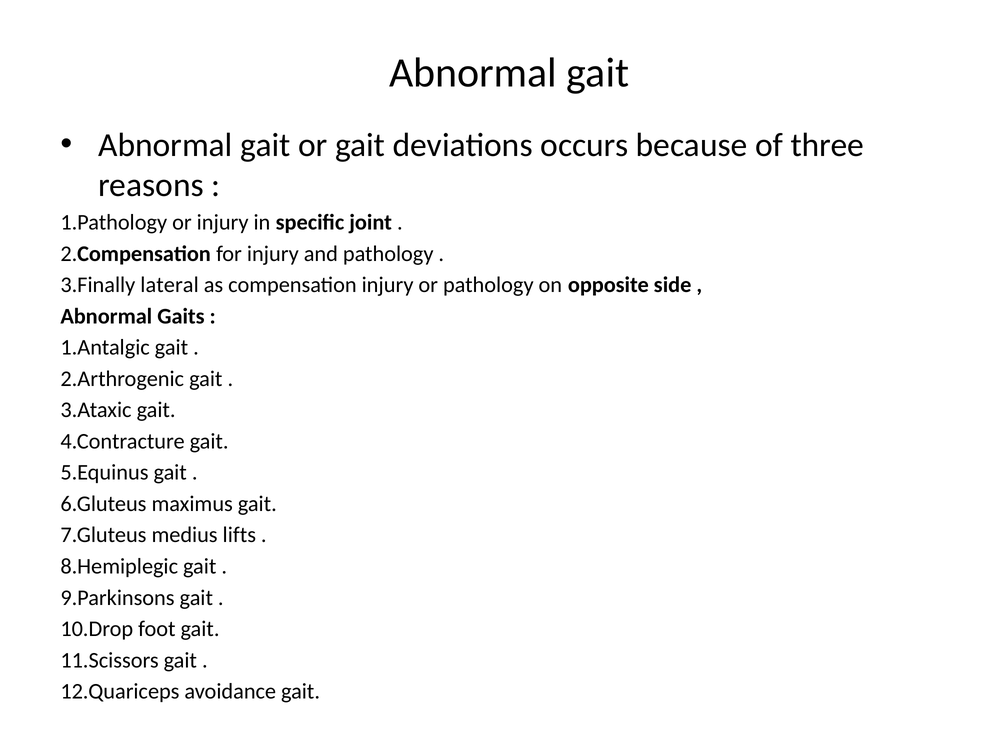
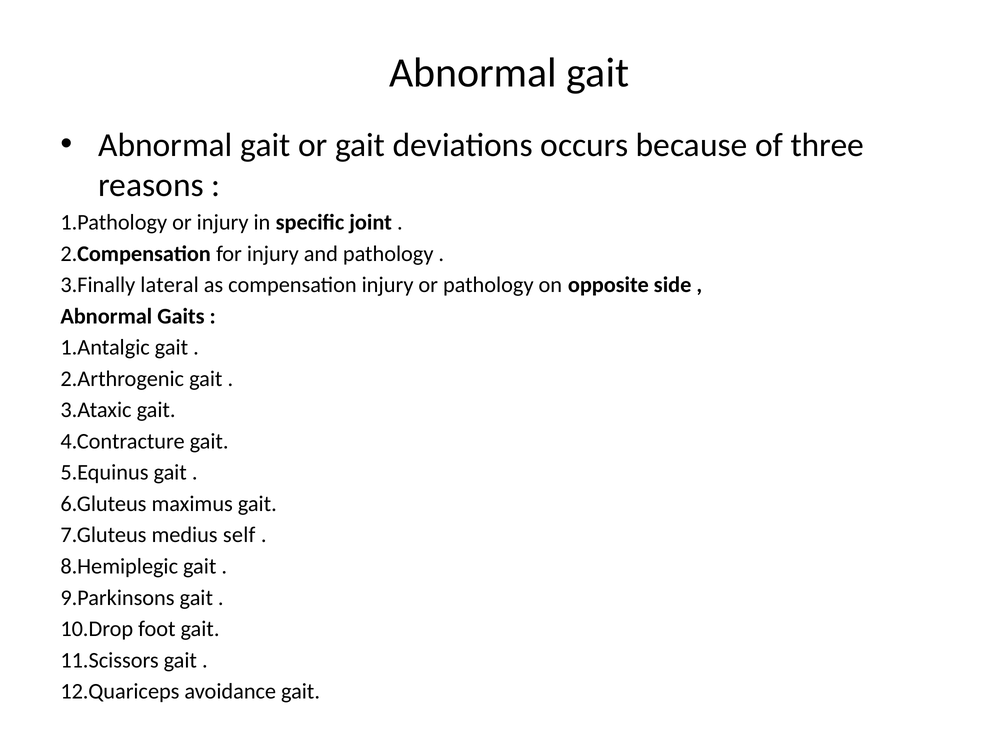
lifts: lifts -> self (239, 535)
